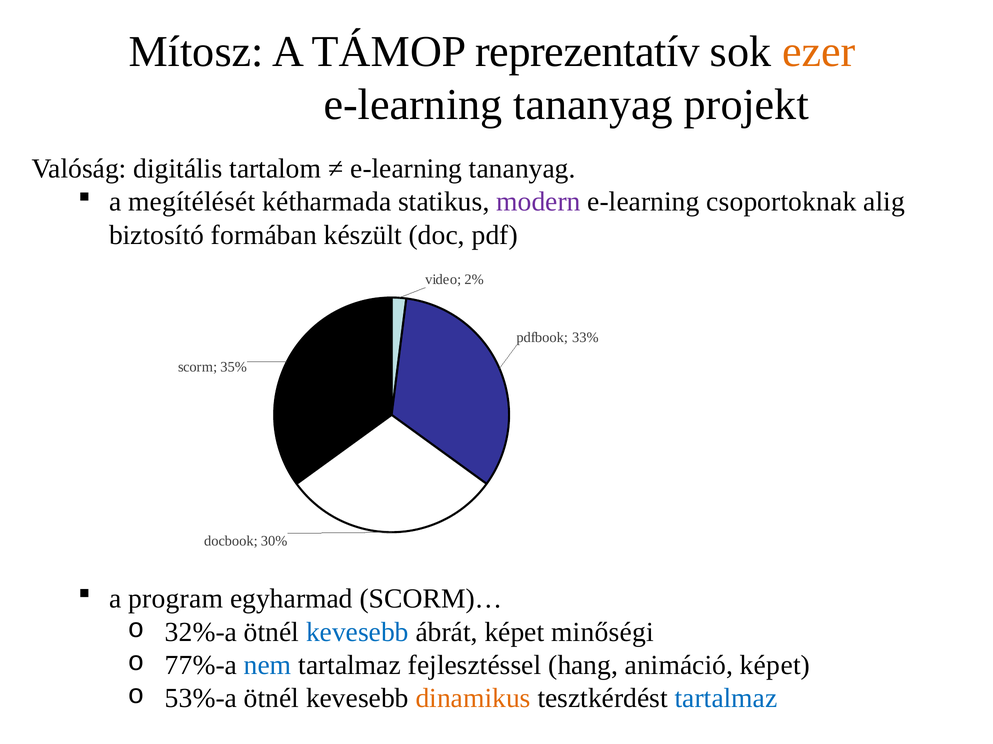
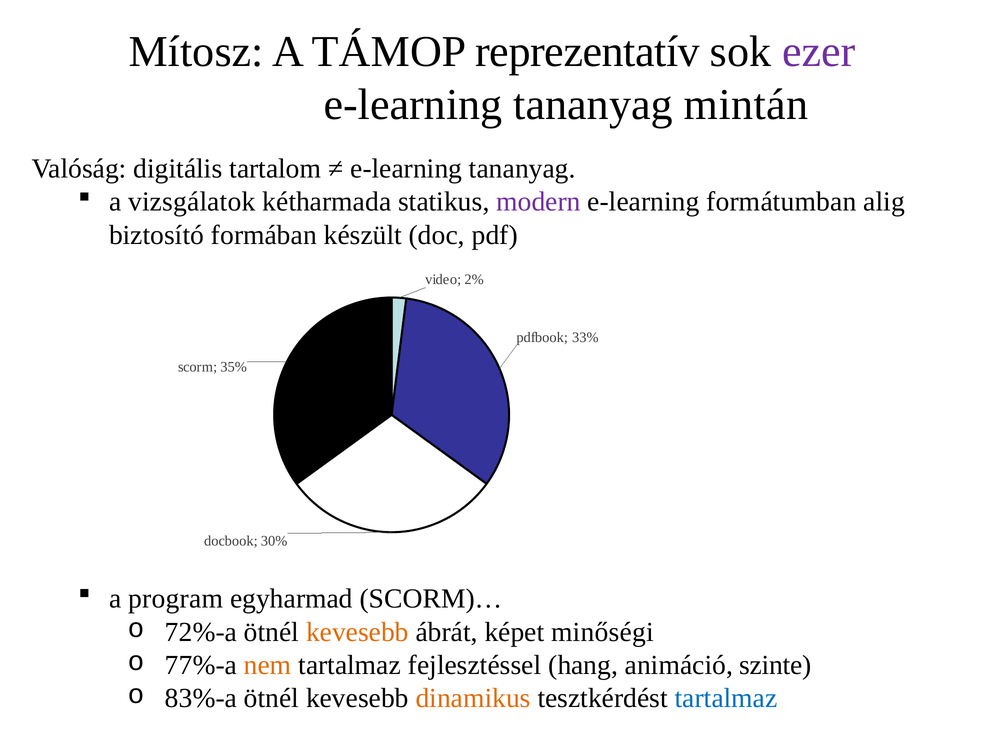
ezer colour: orange -> purple (819, 52)
projekt: projekt -> mintán (746, 105)
megítélését: megítélését -> vizsgálatok (192, 202)
csoportoknak: csoportoknak -> formátumban (781, 202)
32%-a: 32%-a -> 72%-a (201, 633)
kevesebb colour: blue -> orange (357, 633)
nem colour: blue -> orange (268, 666)
animáció képet: képet -> szinte (775, 666)
53%-a: 53%-a -> 83%-a (201, 699)
